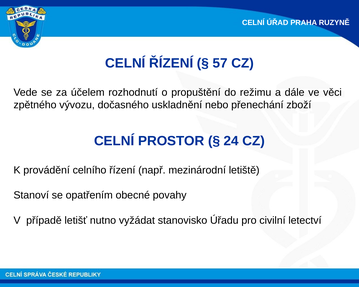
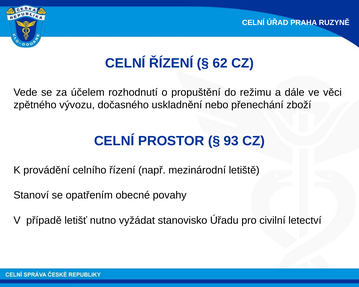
57: 57 -> 62 (220, 63)
24: 24 -> 93 (231, 141)
